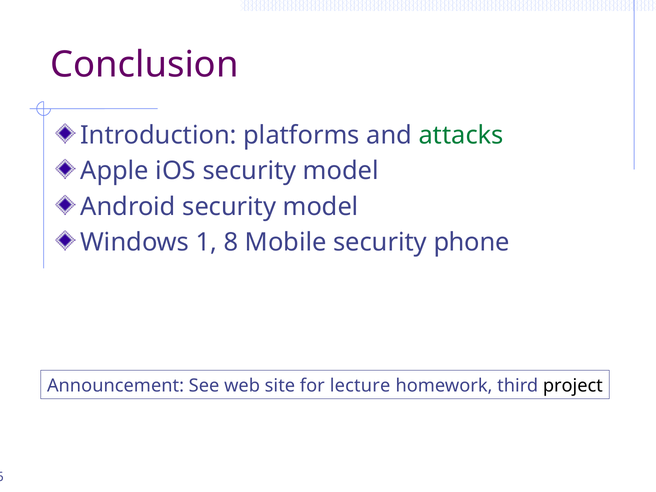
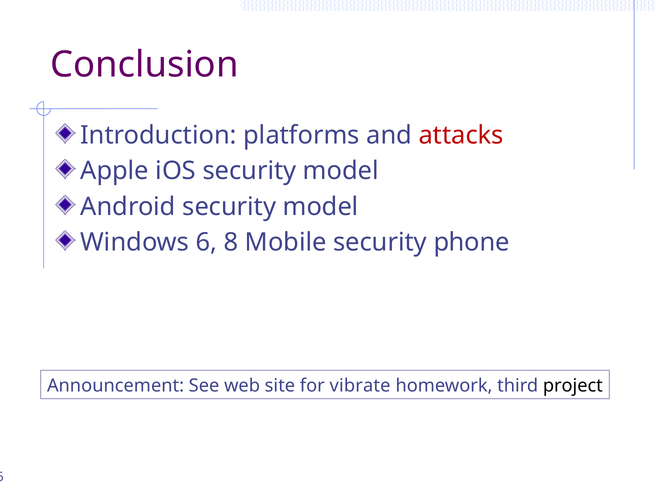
attacks colour: green -> red (461, 135)
1: 1 -> 6 (206, 242)
lecture: lecture -> vibrate (360, 386)
